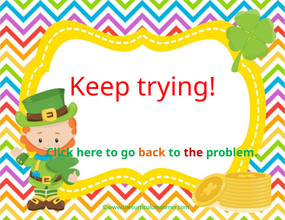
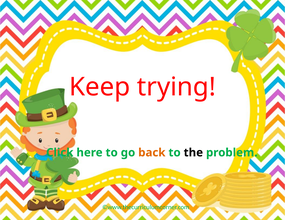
the colour: red -> black (193, 153)
